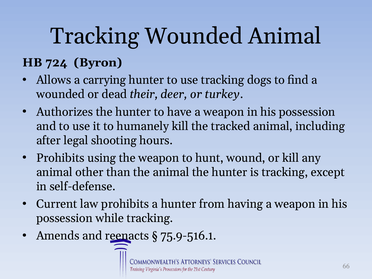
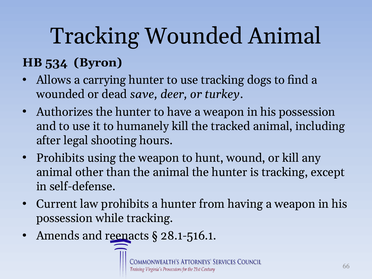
724: 724 -> 534 (56, 63)
their: their -> save (144, 94)
75.9-516.1: 75.9-516.1 -> 28.1-516.1 (189, 236)
